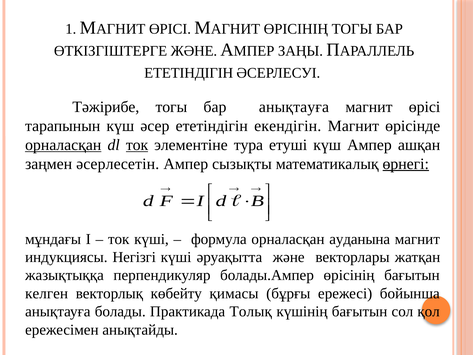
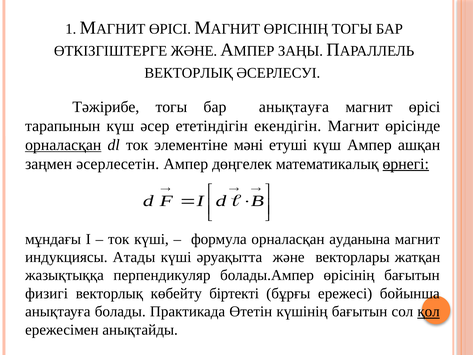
ЕТЕТІНДІГІН: ЕТЕТІНДІГІН -> ВЕКТОРЛЫҚ (189, 73)
ток underline: present -> none (137, 145)
тура: тура -> мәні (248, 145)
сызықты: сызықты -> дөңгелек (242, 164)
Негізгі: Негізгі -> Атады (134, 257)
келген: келген -> физигі (47, 293)
қимасы: қимасы -> біртекті (234, 293)
Толық: Толық -> Өтетін (251, 311)
қол underline: none -> present (429, 311)
